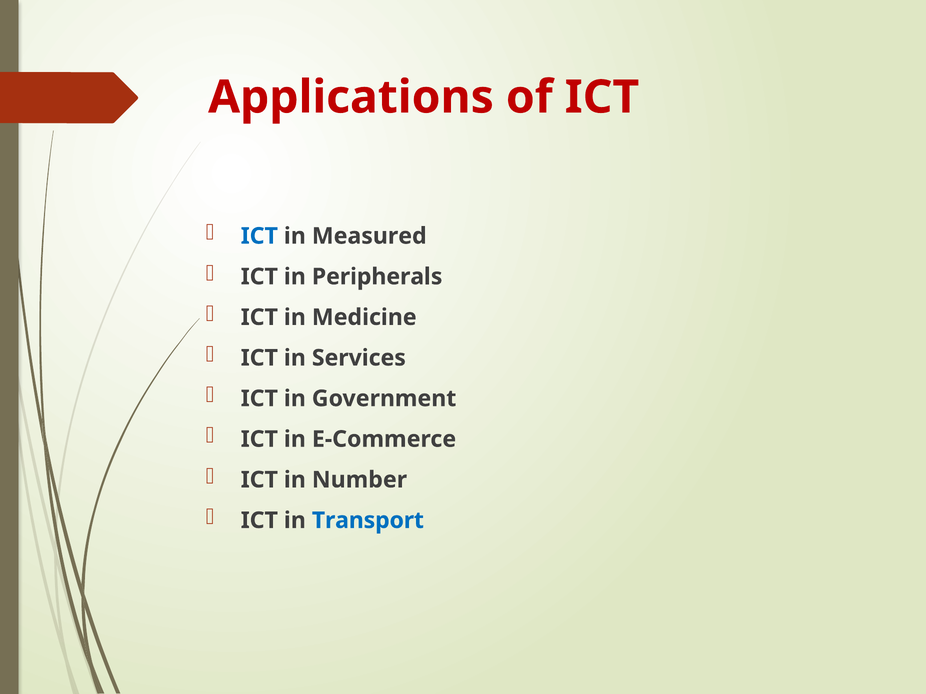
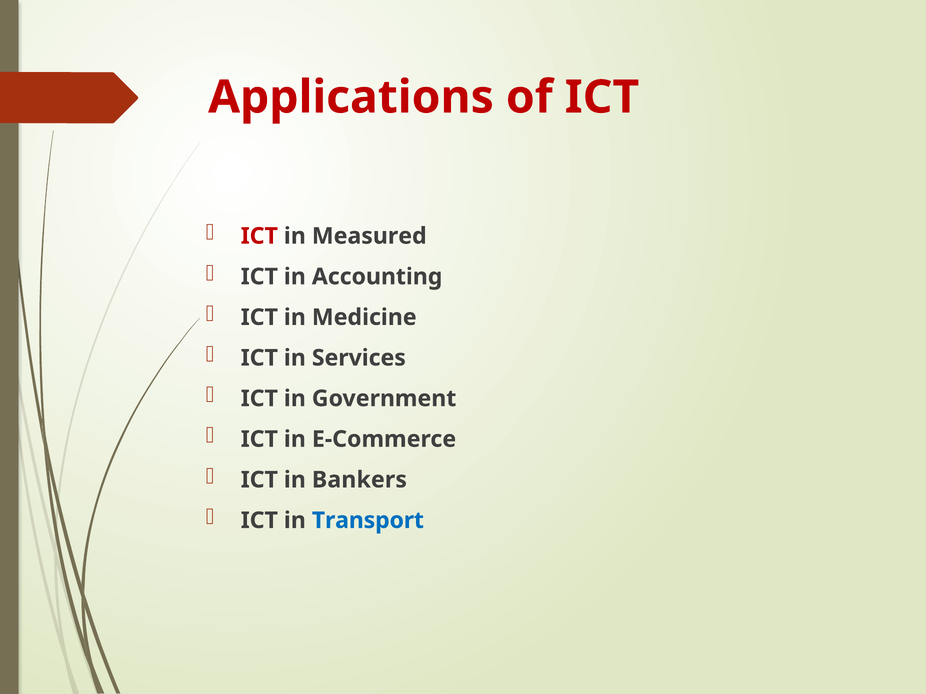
ICT colour: blue -> red (259, 236)
Peripherals: Peripherals -> Accounting (377, 277)
Number: Number -> Bankers (359, 480)
